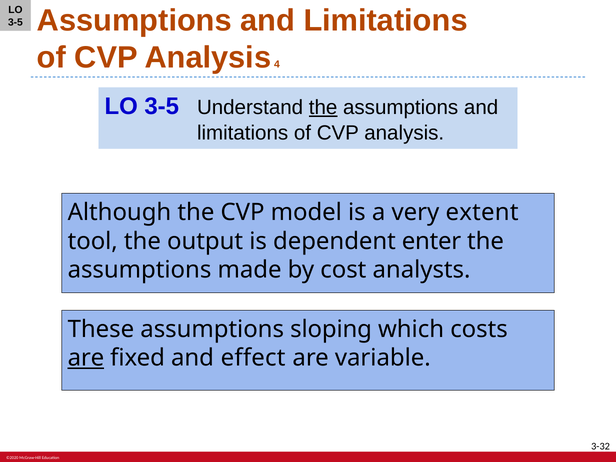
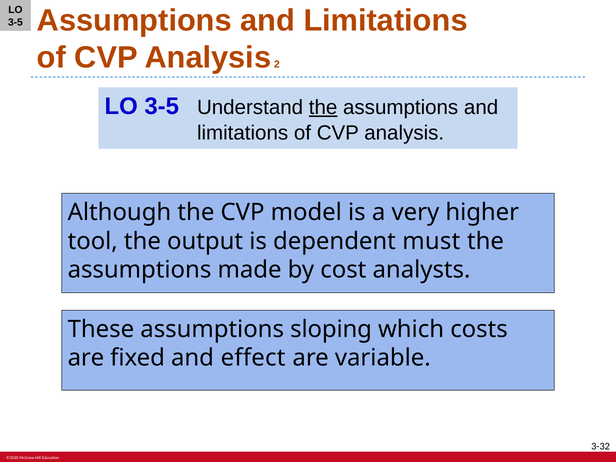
4: 4 -> 2 (277, 64)
extent: extent -> higher (482, 212)
enter: enter -> must (431, 241)
are underline: present -> none (86, 358)
